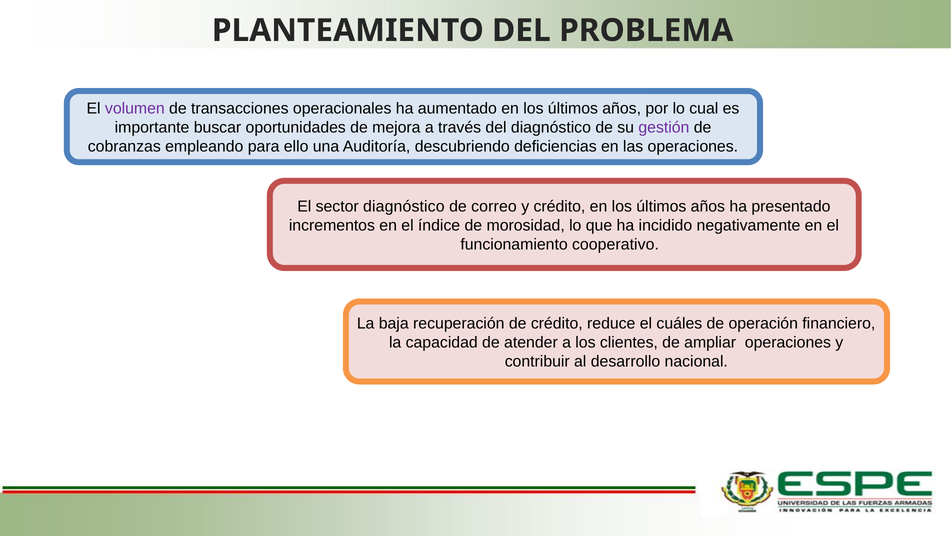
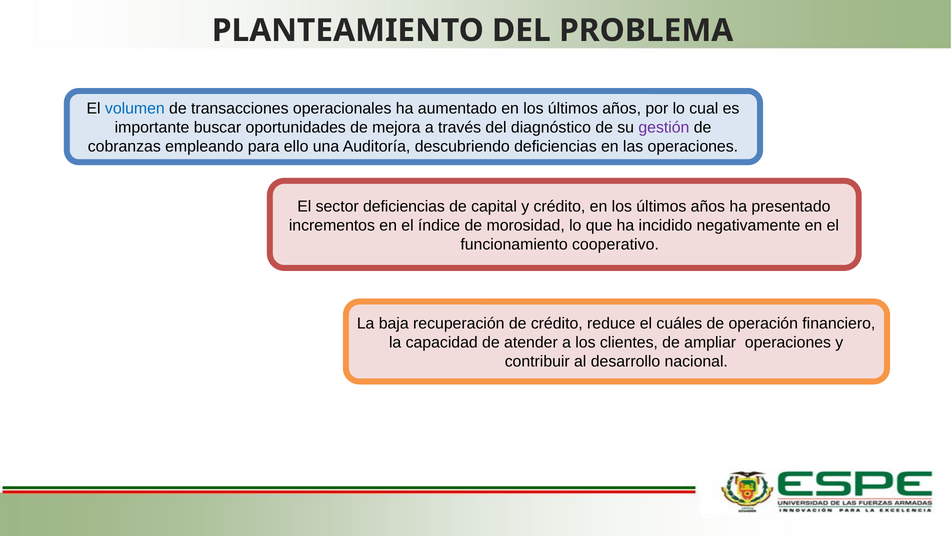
volumen colour: purple -> blue (135, 109)
sector diagnóstico: diagnóstico -> deficiencias (404, 206)
correo: correo -> capital (494, 206)
